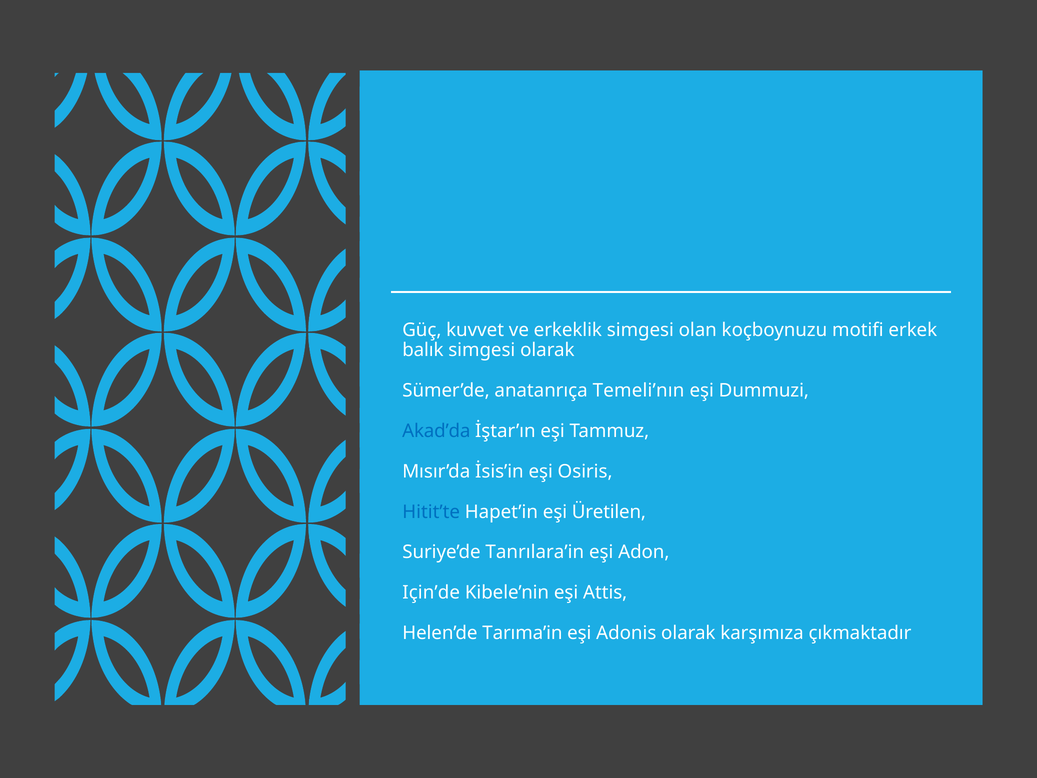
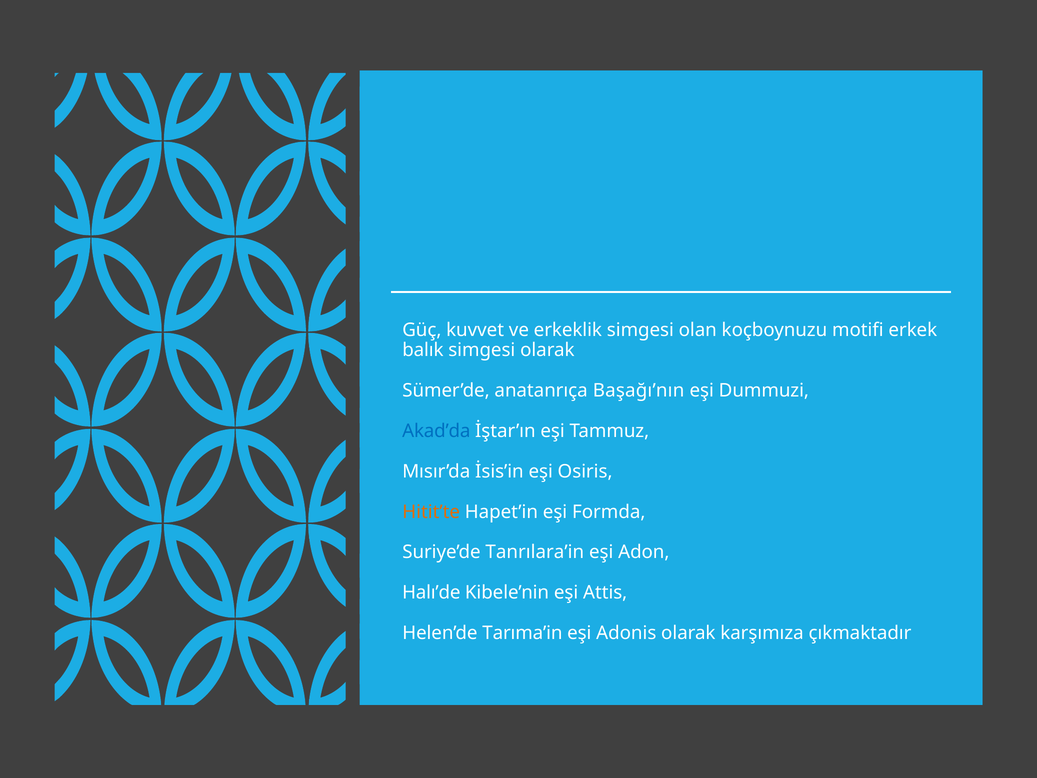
Temeli’nın: Temeli’nın -> Başağı’nın (639, 390)
Hitit’te colour: blue -> orange (431, 512)
Üretilen: Üretilen -> Formda (609, 512)
Için’de: Için’de -> Halı’de (431, 593)
